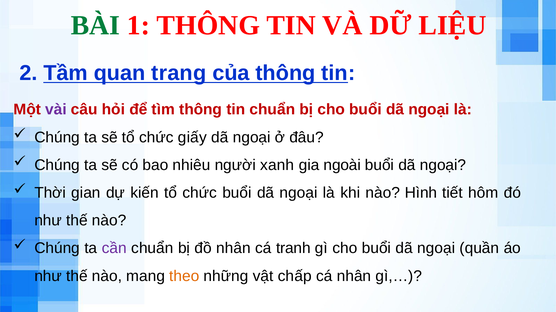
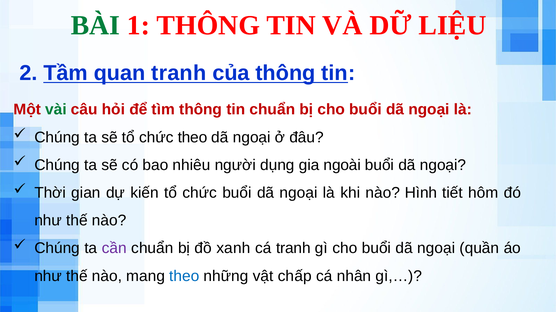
quan trang: trang -> tranh (179, 73)
vài colour: purple -> green (56, 110)
chức giấy: giấy -> theo (193, 138)
xanh: xanh -> dụng (277, 165)
đồ nhân: nhân -> xanh (233, 249)
theo colour: orange -> blue (184, 277)
